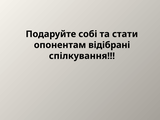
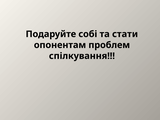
відібрані: відібрані -> проблем (109, 45)
